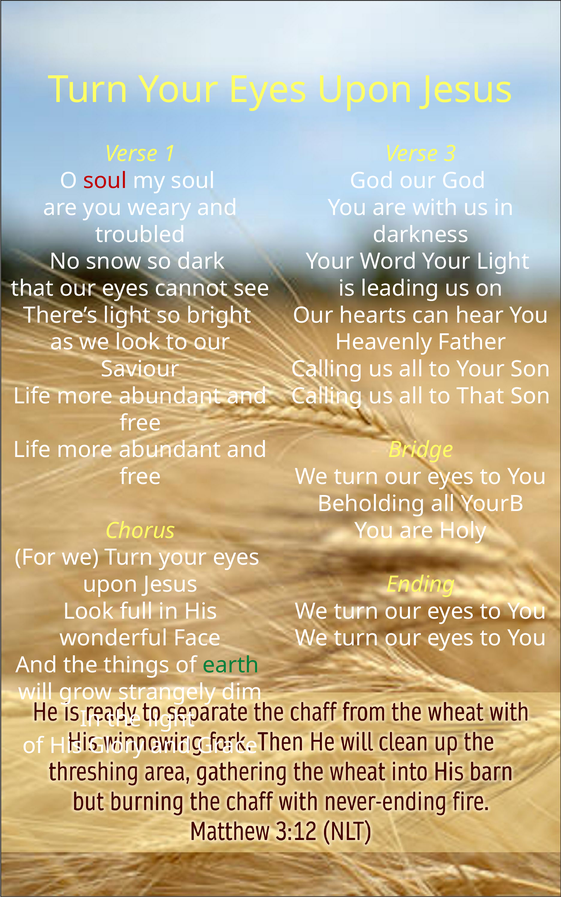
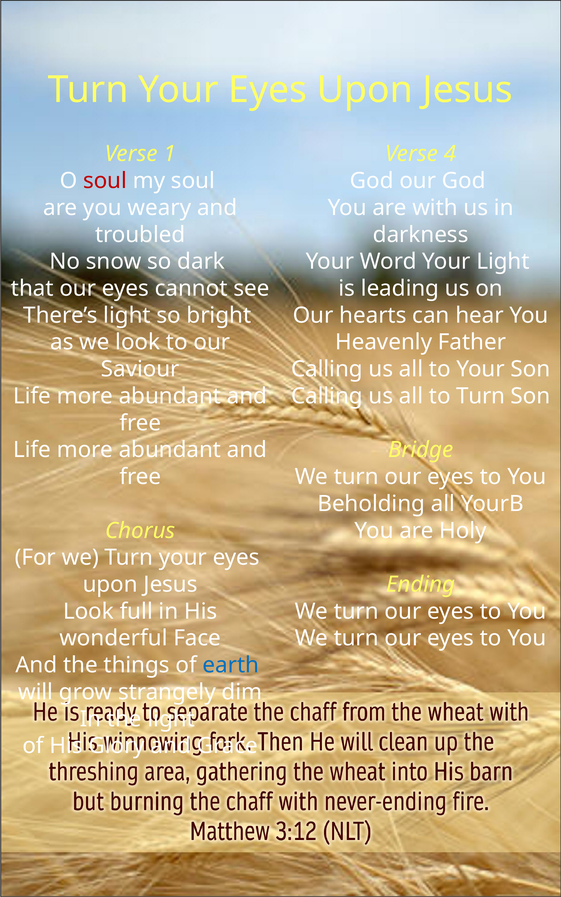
3: 3 -> 4 (450, 154)
to That: That -> Turn (481, 396)
earth colour: green -> blue (231, 666)
